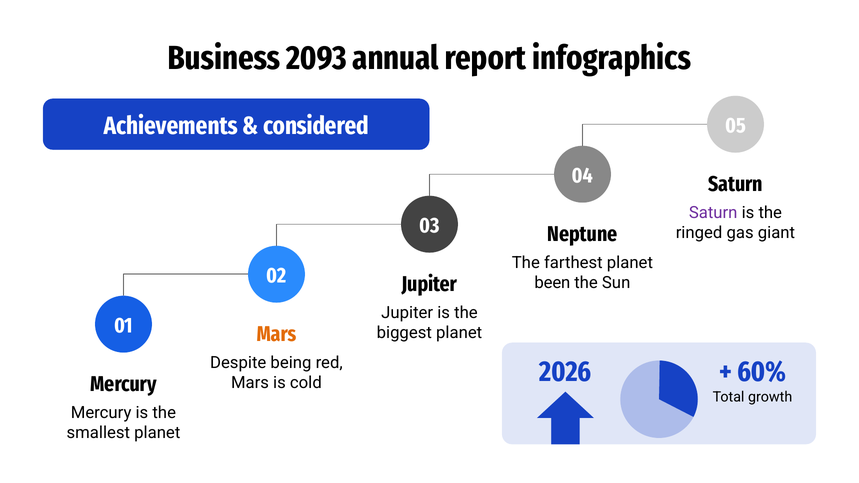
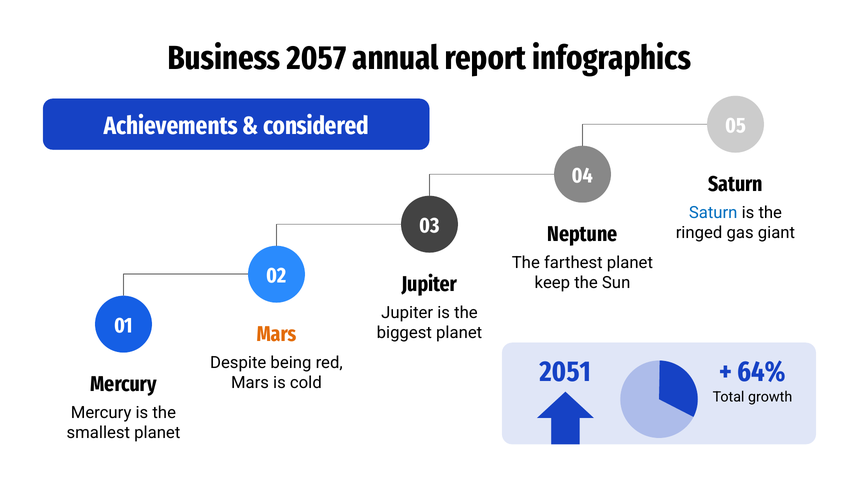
2093: 2093 -> 2057 (316, 58)
Saturn colour: purple -> blue (713, 213)
been: been -> keep (552, 283)
2026: 2026 -> 2051 (565, 372)
60%: 60% -> 64% (762, 372)
